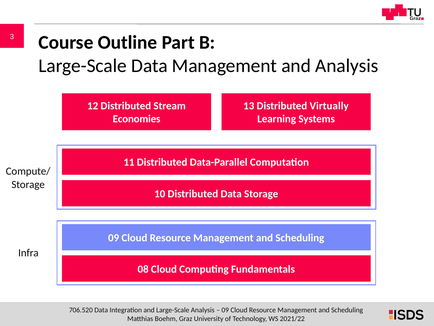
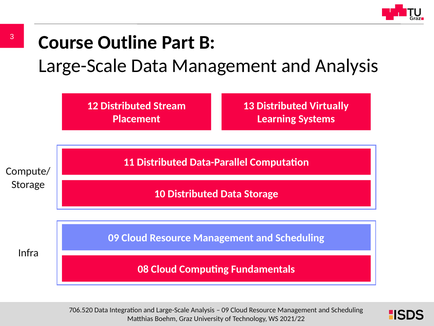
Economies: Economies -> Placement (136, 119)
